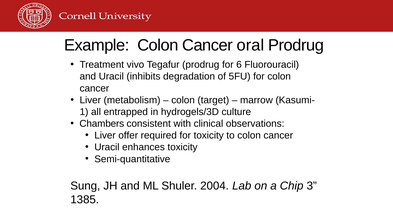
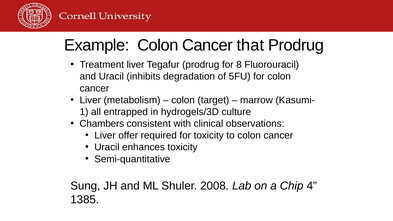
oral: oral -> that (250, 45)
Treatment vivo: vivo -> liver (136, 65)
6: 6 -> 8 (239, 65)
2004: 2004 -> 2008 (215, 186)
3: 3 -> 4 (312, 186)
